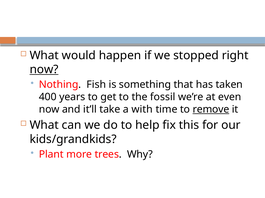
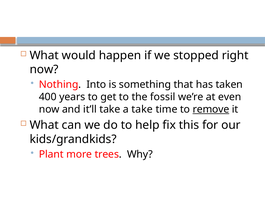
now underline: present -> none (44, 70)
Fish: Fish -> Into (96, 85)
a with: with -> take (142, 110)
